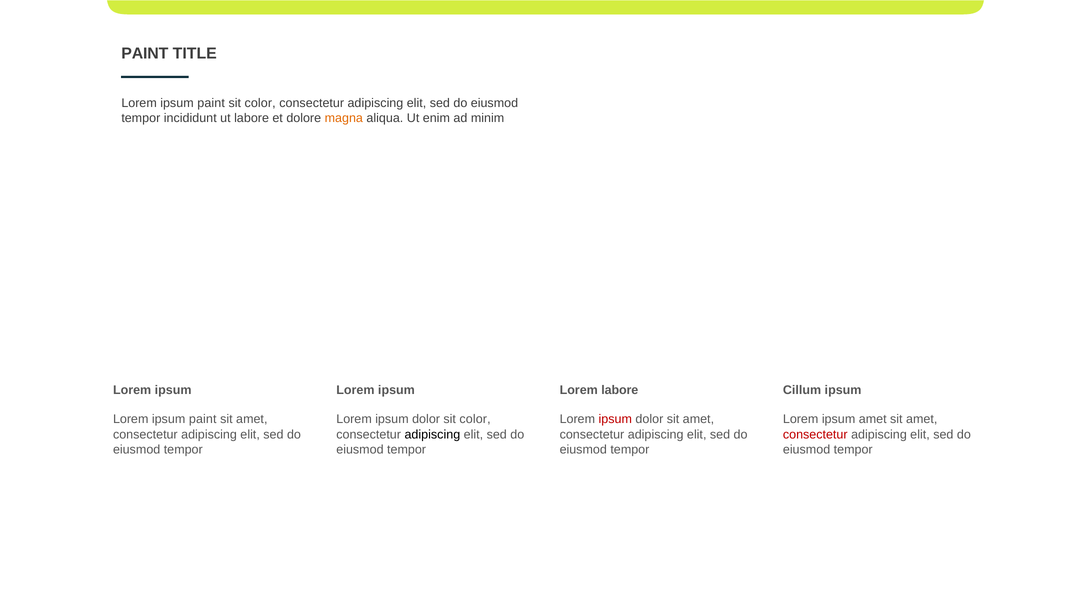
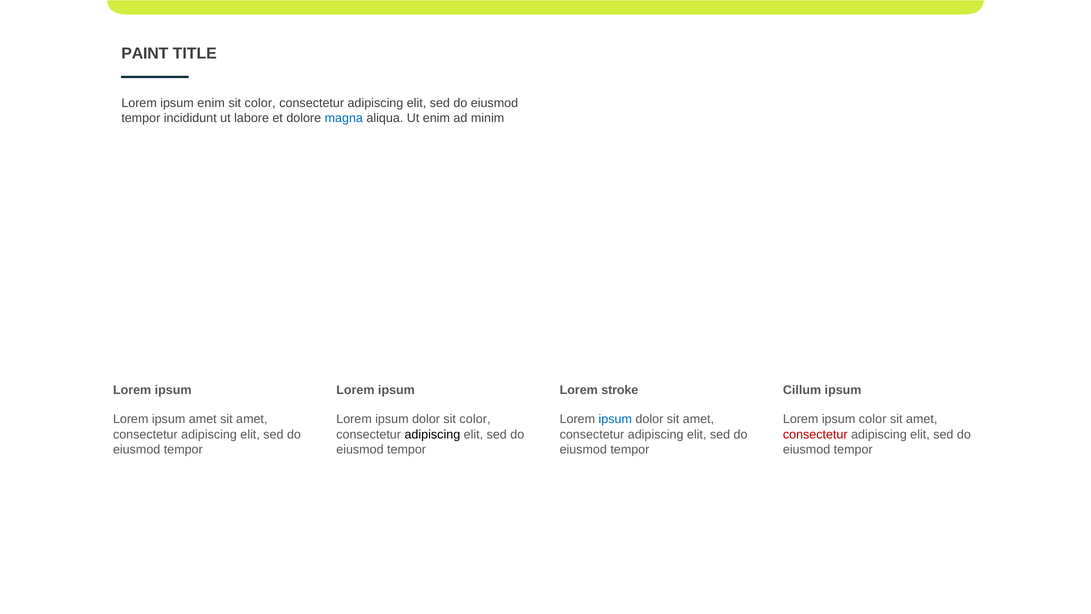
paint: paint -> enim (211, 103)
magna colour: orange -> blue (344, 118)
Lorem labore: labore -> stroke (620, 390)
paint: paint -> amet (203, 419)
ipsum colour: red -> blue (615, 419)
ipsum amet: amet -> color (873, 419)
